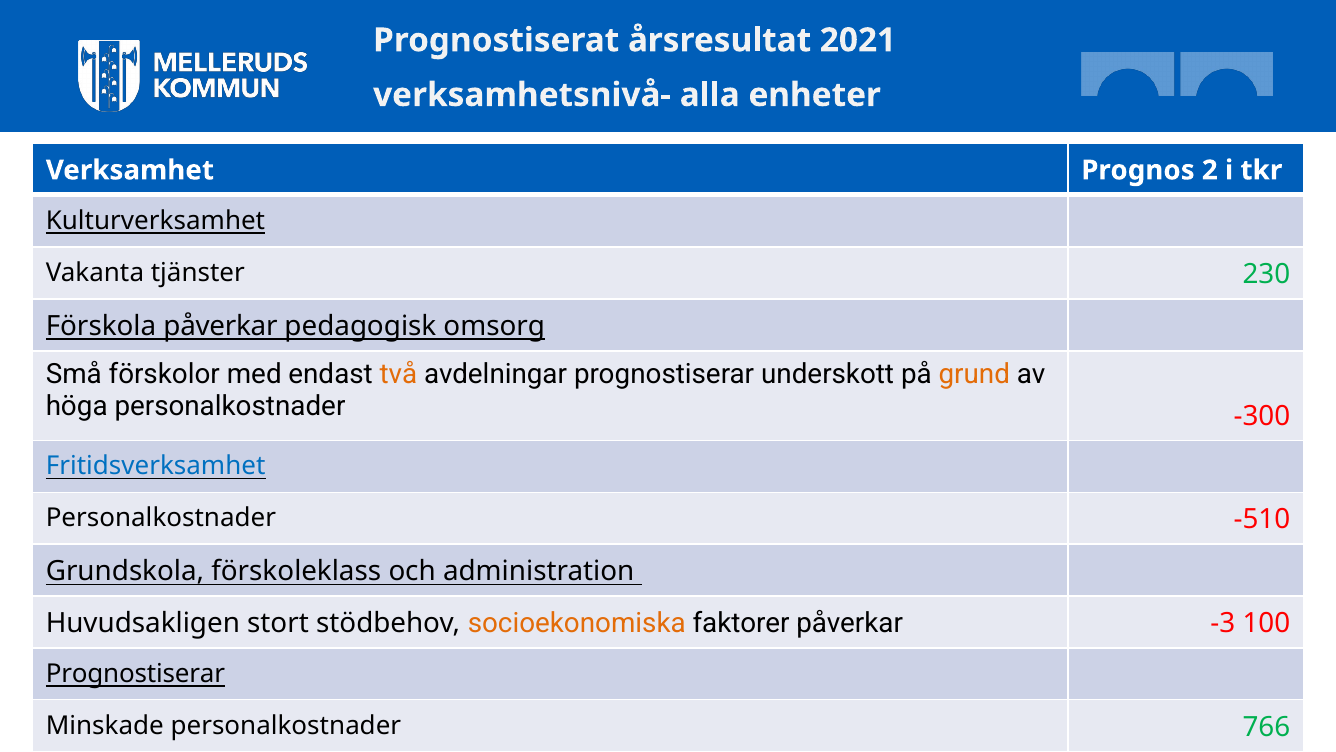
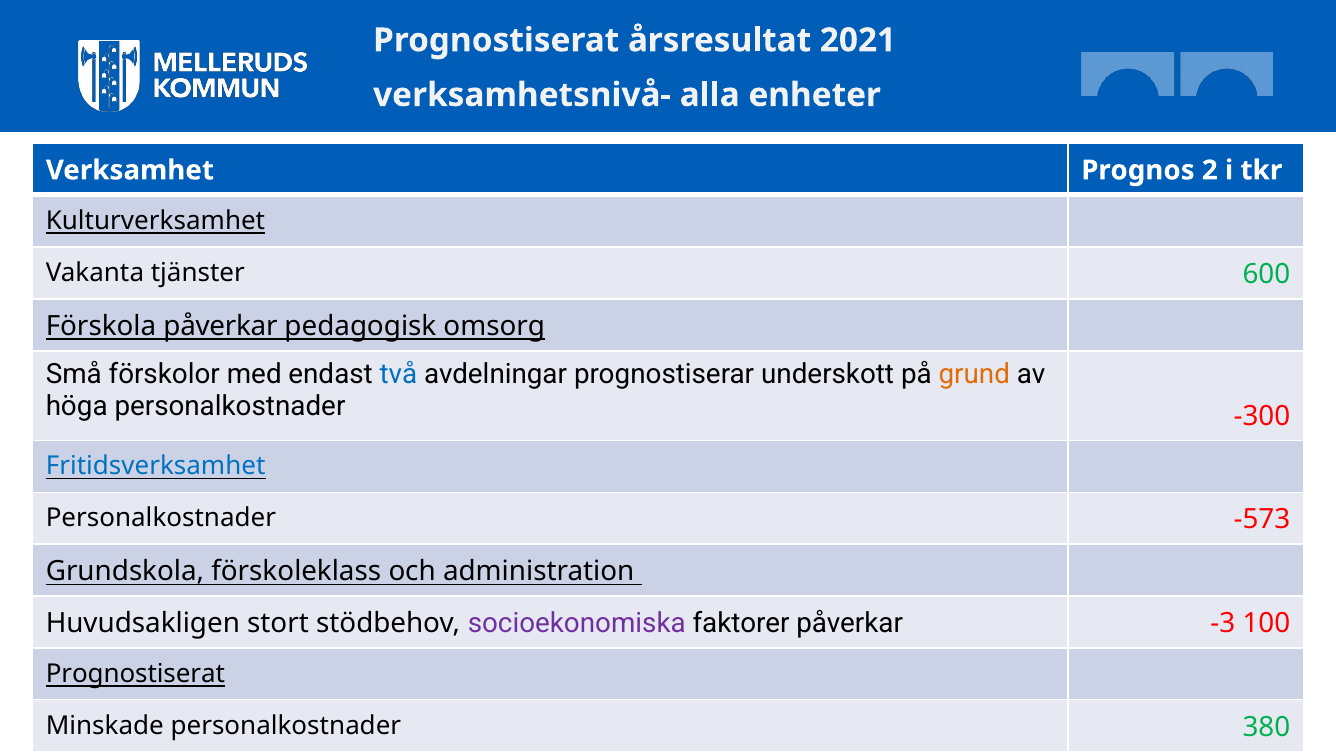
230: 230 -> 600 (1266, 274)
två colour: orange -> blue (398, 374)
-510: -510 -> -573 (1262, 519)
socioekonomiska colour: orange -> purple (577, 623)
Prognostiserar: Prognostiserar -> Prognostiserat (135, 673)
766: 766 -> 380 (1266, 727)
